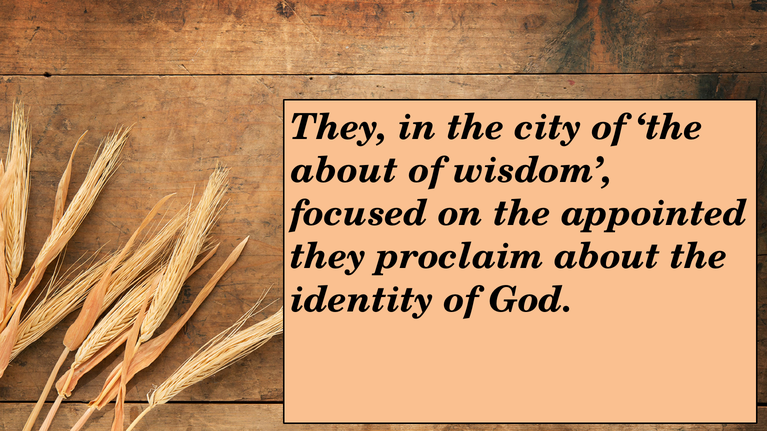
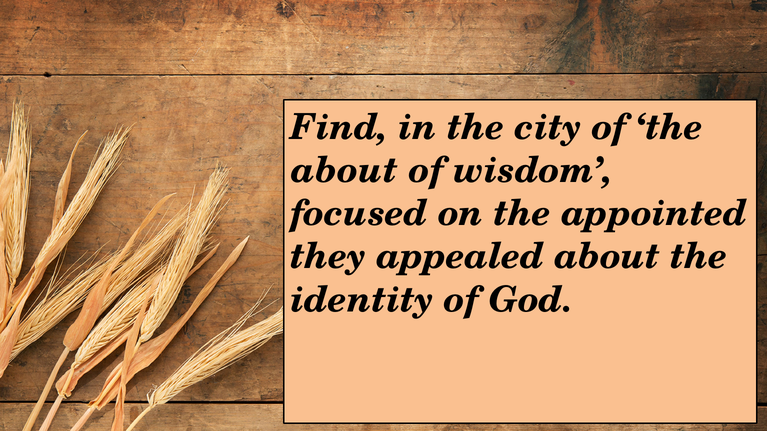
They: They -> Find (339, 127)
proclaim: proclaim -> appealed (460, 257)
